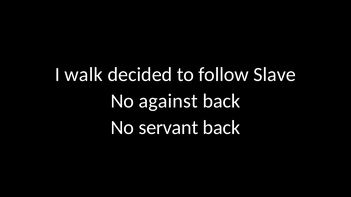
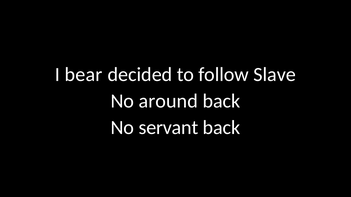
walk: walk -> bear (84, 75)
against: against -> around (168, 101)
